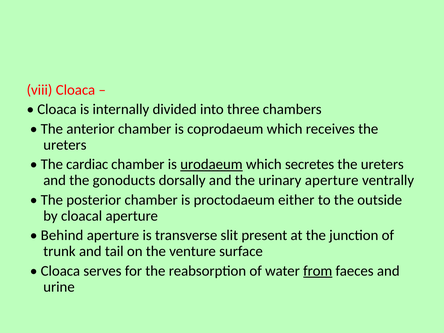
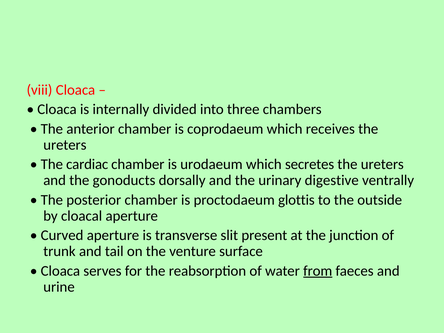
urodaeum underline: present -> none (211, 164)
urinary aperture: aperture -> digestive (332, 180)
either: either -> glottis (296, 200)
Behind: Behind -> Curved (62, 235)
